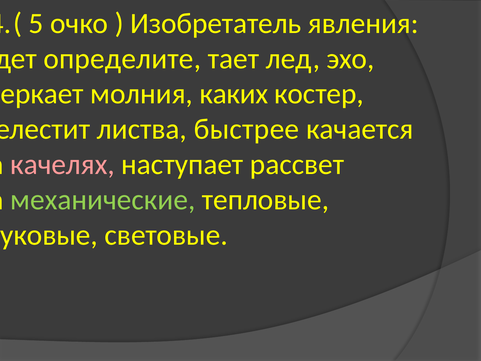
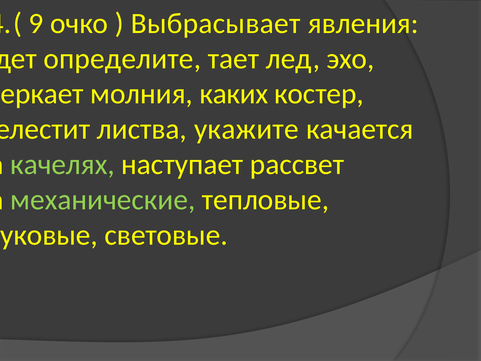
5: 5 -> 9 (36, 23)
Изобретатель: Изобретатель -> Выбрасывает (216, 23)
быстрее: быстрее -> укажите (246, 129)
качелях colour: pink -> light green (62, 164)
